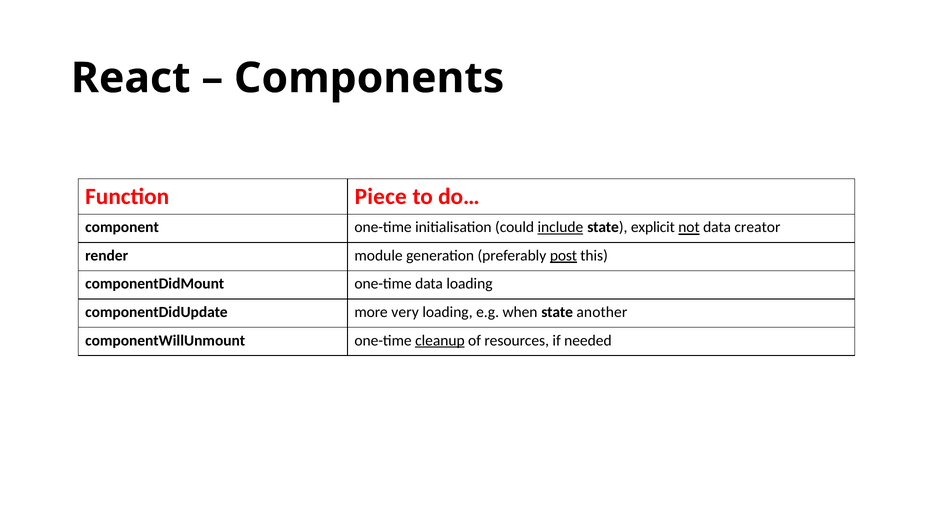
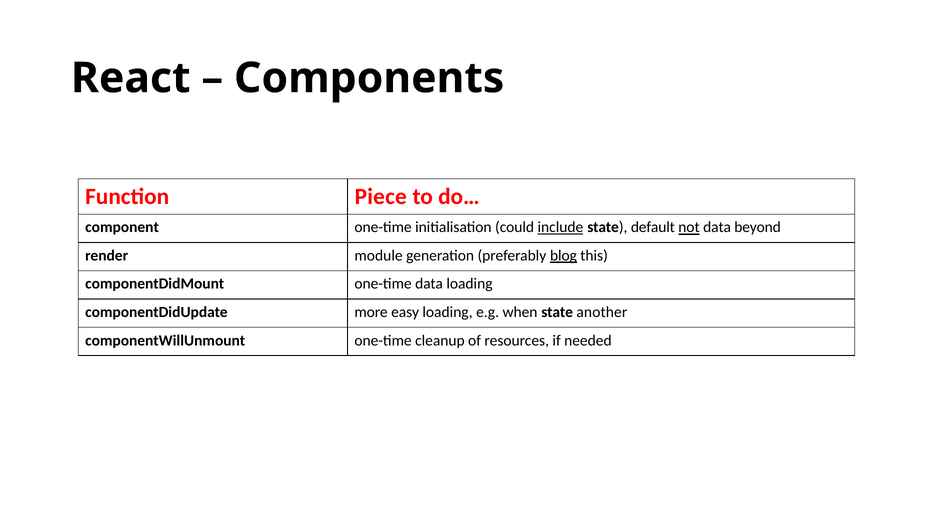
explicit: explicit -> default (653, 228)
creator: creator -> beyond (758, 228)
post: post -> blog (563, 256)
very: very -> easy (405, 313)
cleanup underline: present -> none (440, 341)
